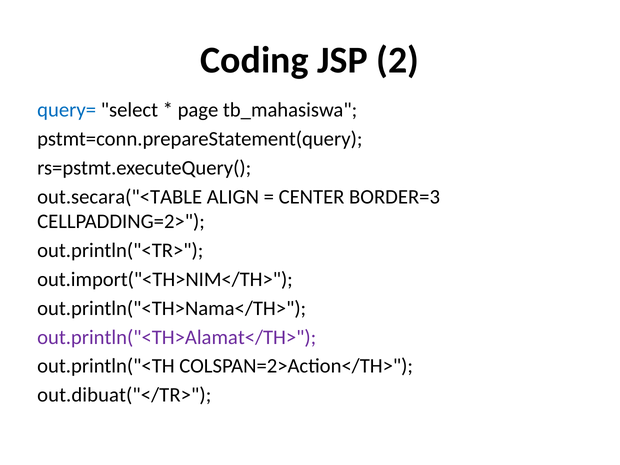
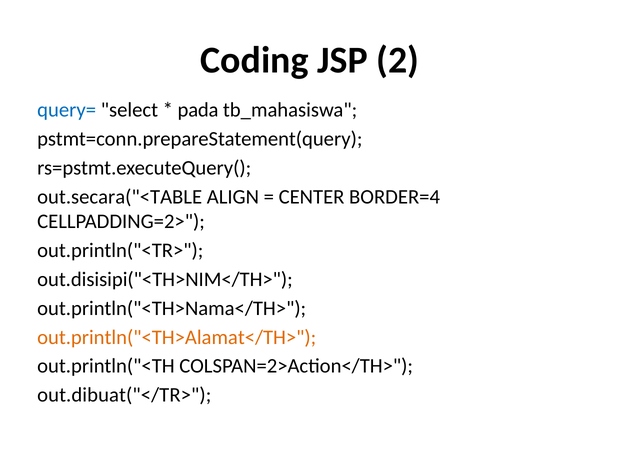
page: page -> pada (198, 110)
BORDER=3: BORDER=3 -> BORDER=4 (395, 197)
out.import("<TH>NIM</TH>: out.import("<TH>NIM</TH> -> out.disisipi("<TH>NIM</TH> (165, 279)
out.println("<TH>Alamat</TH> colour: purple -> orange (177, 337)
